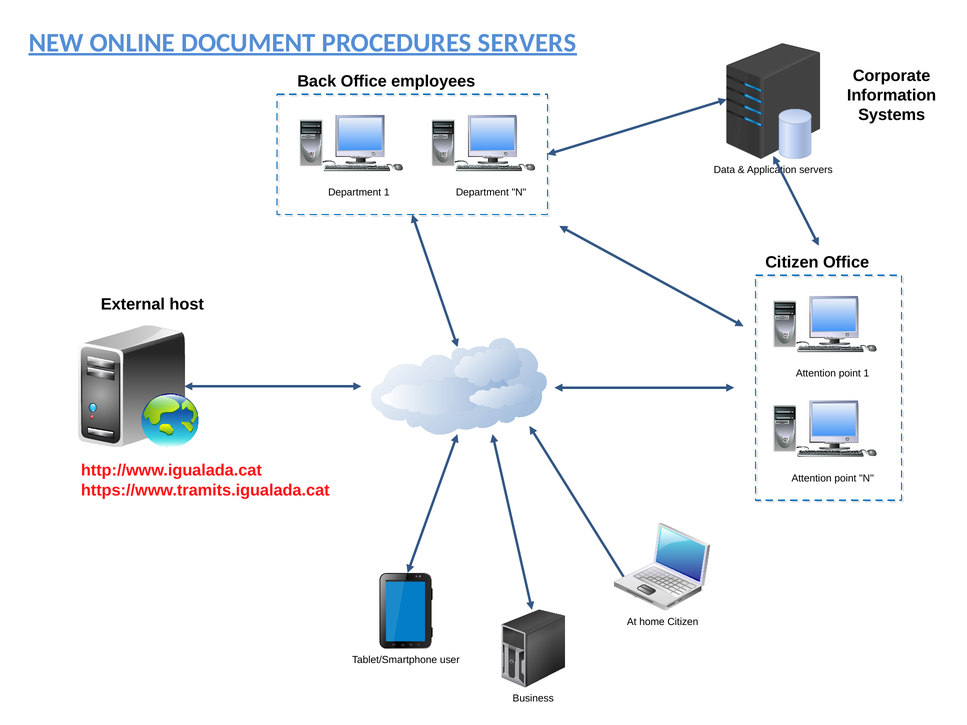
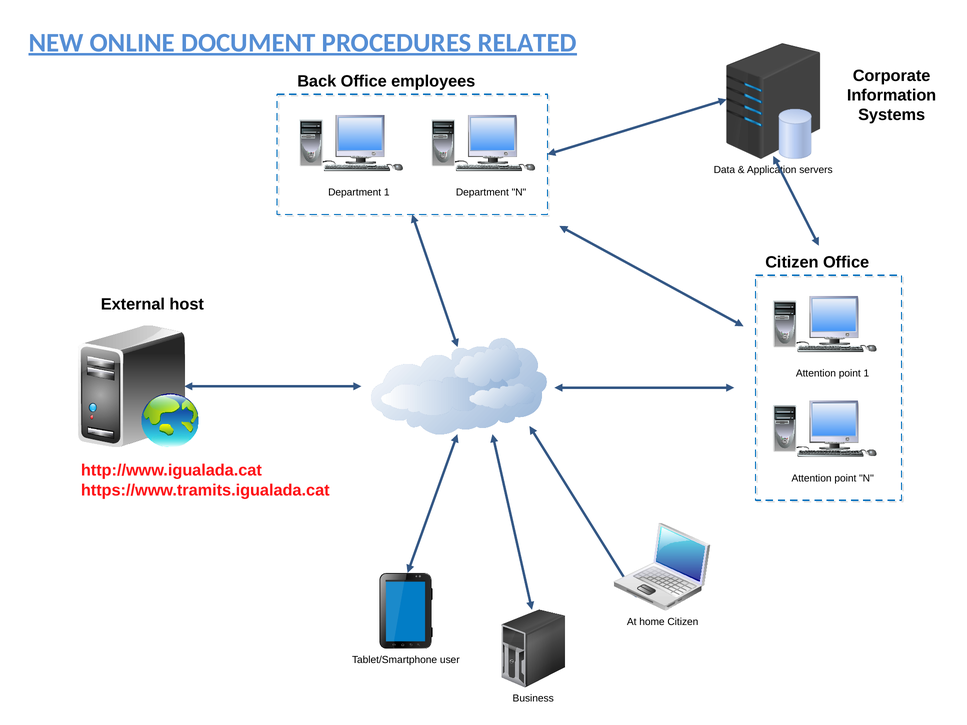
PROCEDURES SERVERS: SERVERS -> RELATED (527, 43)
